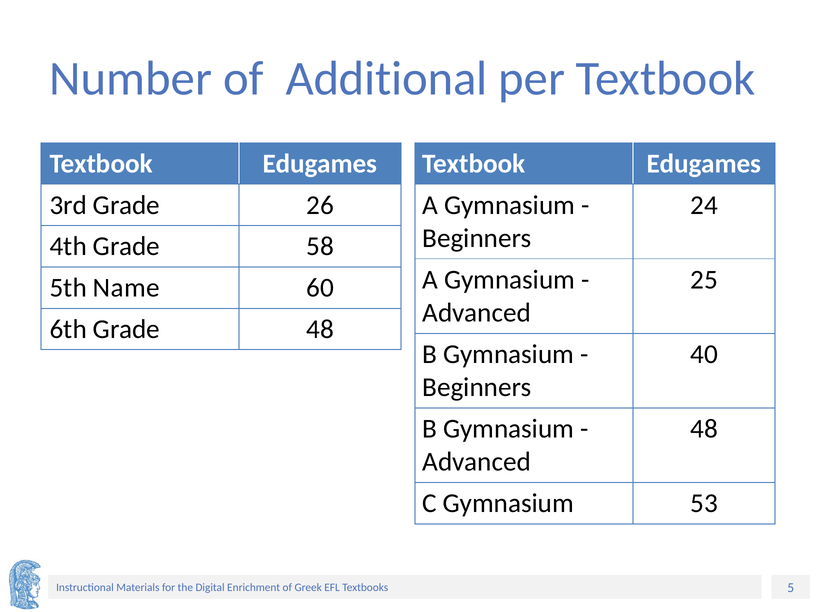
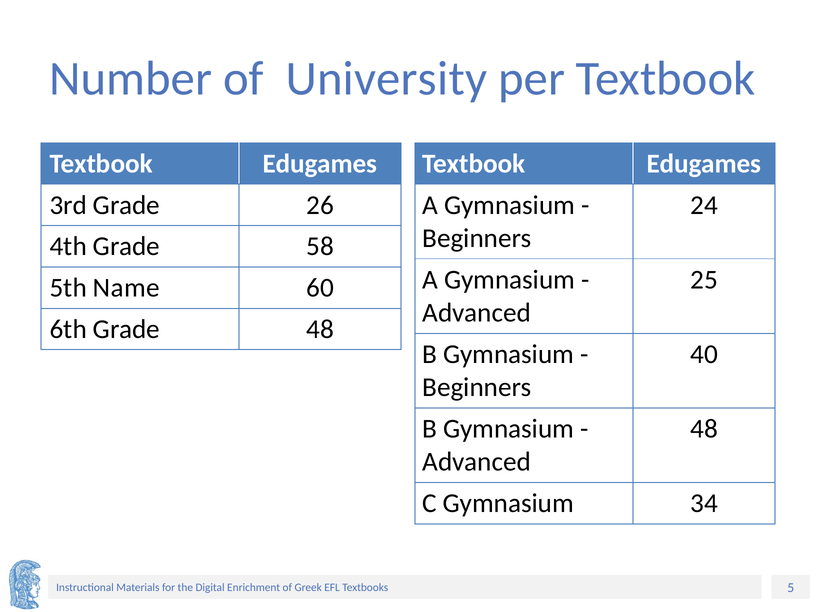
Additional: Additional -> University (386, 79)
53: 53 -> 34 (704, 503)
